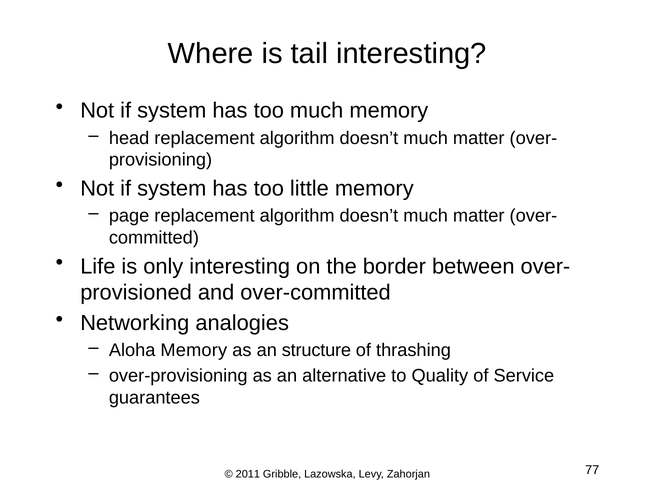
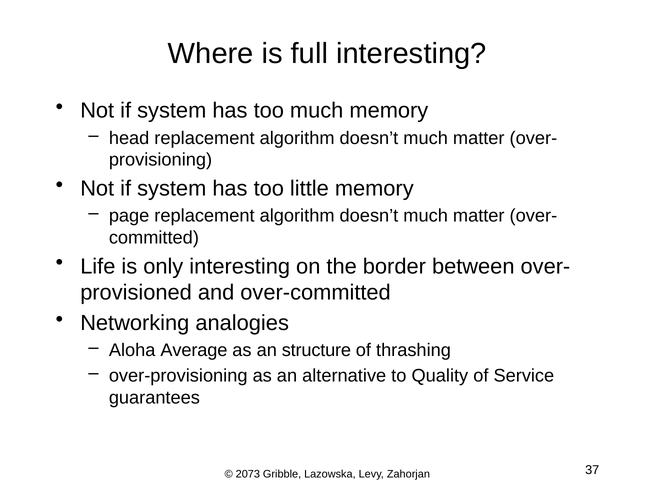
tail: tail -> full (309, 54)
Aloha Memory: Memory -> Average (194, 351)
2011: 2011 -> 2073 (248, 475)
77: 77 -> 37 (592, 470)
